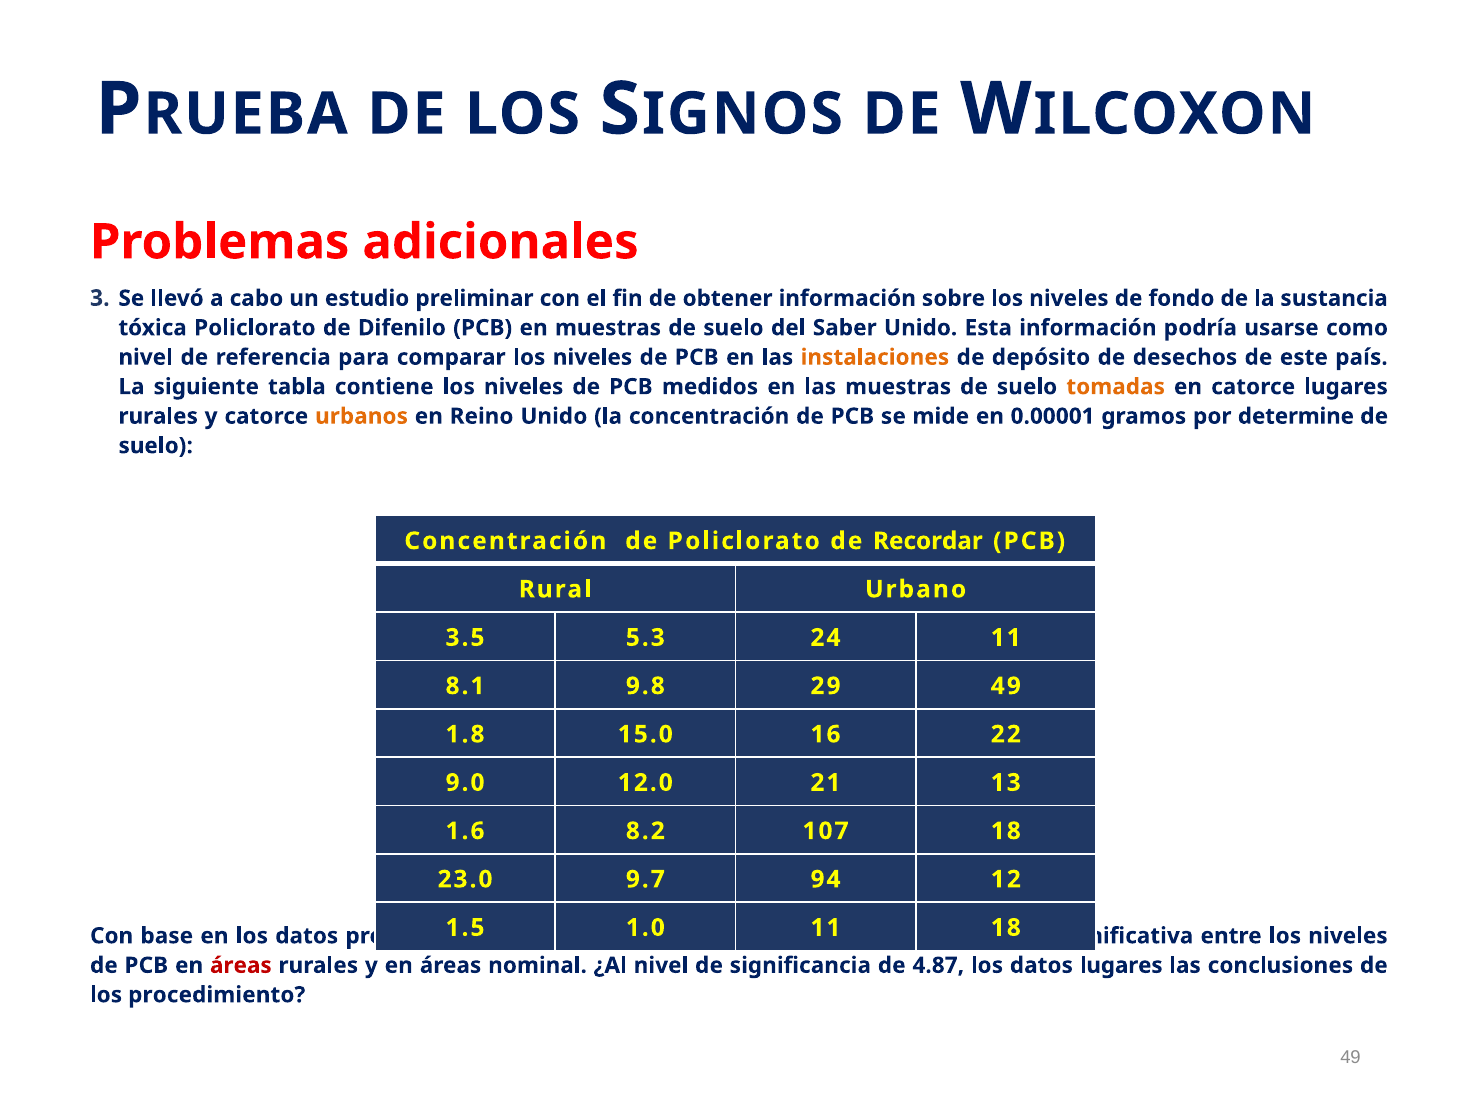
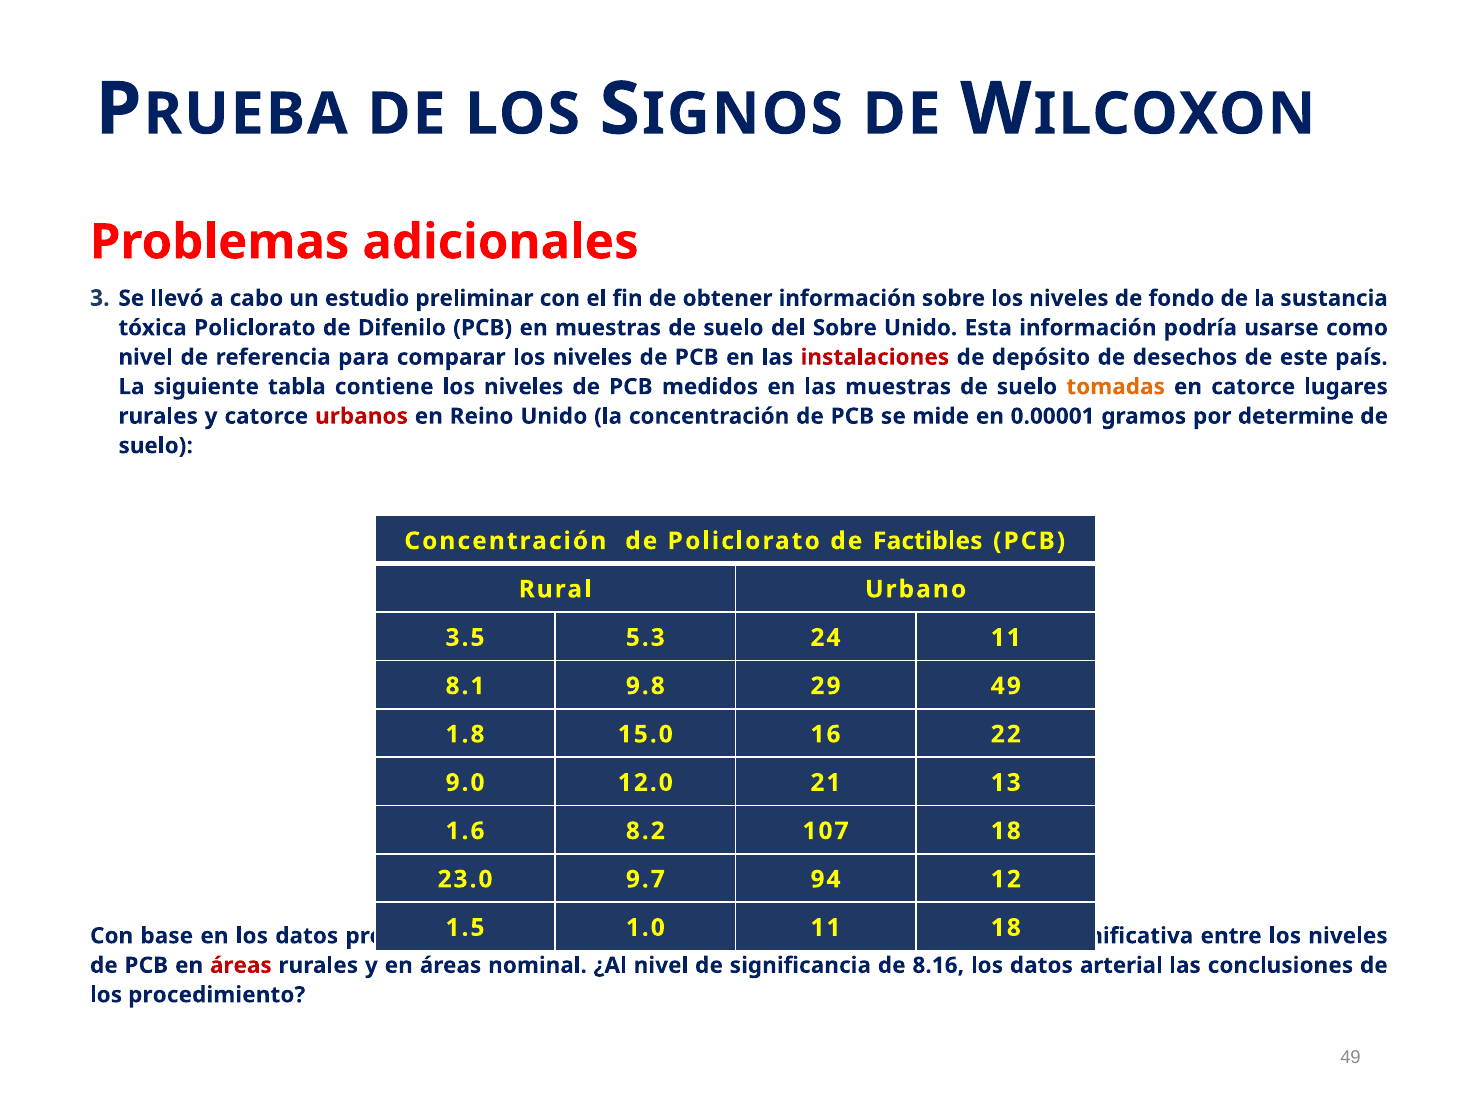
del Saber: Saber -> Sobre (845, 328)
instalaciones colour: orange -> red (875, 357)
urbanos colour: orange -> red (361, 416)
Recordar: Recordar -> Factibles (928, 541)
4.87: 4.87 -> 8.16 (938, 965)
datos lugares: lugares -> arterial (1121, 965)
